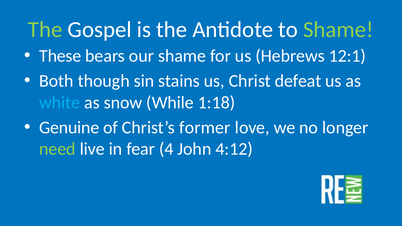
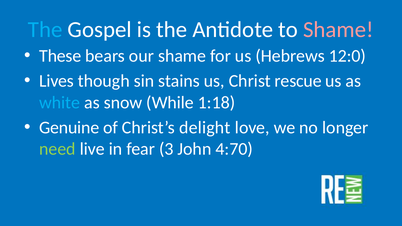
The colour: light green -> light blue (45, 29)
Shame colour: light green -> pink (338, 29)
12:1: 12:1 -> 12:0 (347, 56)
Both: Both -> Lives (57, 81)
defeat: defeat -> rescue (298, 81)
former: former -> delight (205, 128)
4: 4 -> 3 (166, 149)
4:12: 4:12 -> 4:70 (234, 149)
